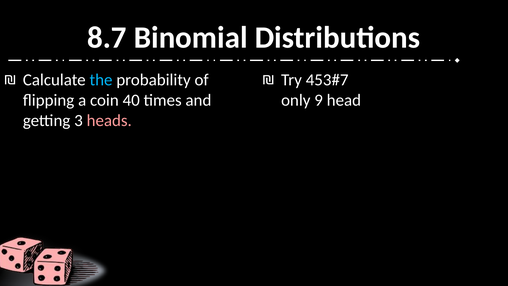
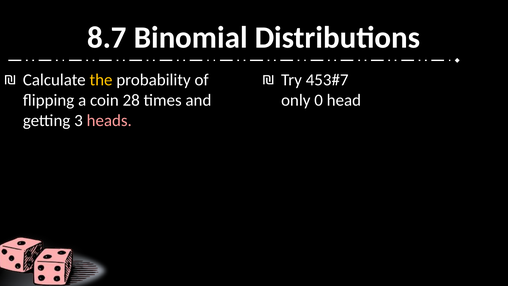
the colour: light blue -> yellow (101, 80)
40: 40 -> 28 (131, 100)
9: 9 -> 0 (319, 100)
